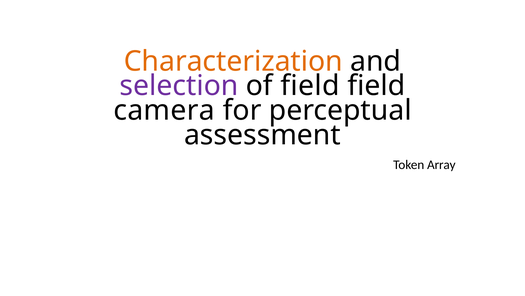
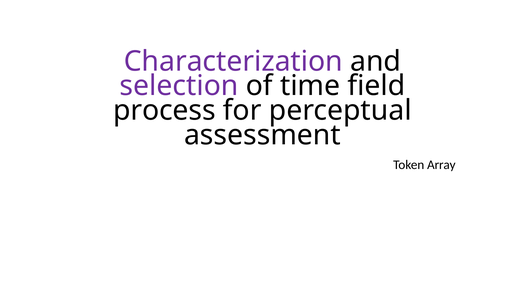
Characterization colour: orange -> purple (233, 61)
of field: field -> time (310, 86)
camera: camera -> process (164, 110)
